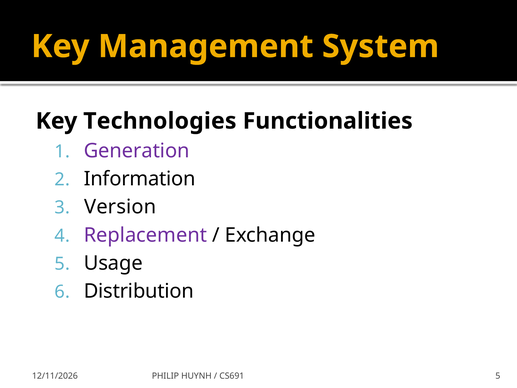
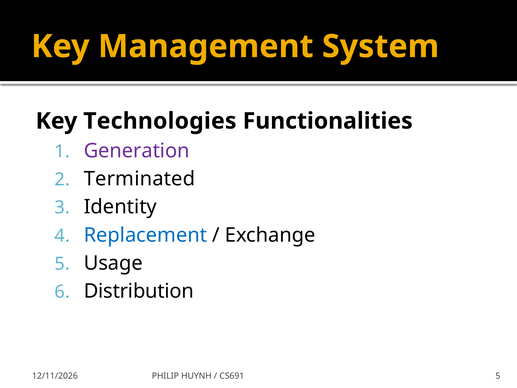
Information: Information -> Terminated (140, 179)
Version: Version -> Identity (120, 207)
Replacement colour: purple -> blue (145, 235)
